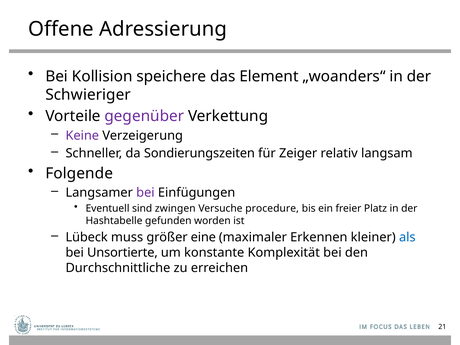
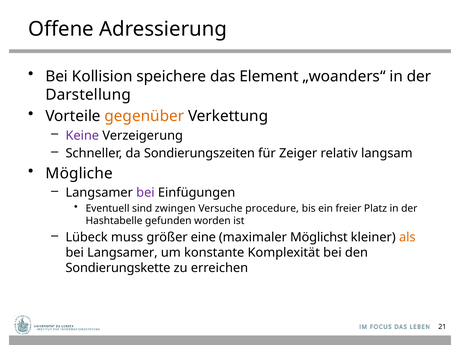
Schwieriger: Schwieriger -> Darstellung (88, 95)
gegenüber colour: purple -> orange (144, 116)
Folgende: Folgende -> Mögliche (79, 174)
Erkennen: Erkennen -> Möglichst (319, 237)
als colour: blue -> orange (407, 237)
bei Unsortierte: Unsortierte -> Langsamer (122, 253)
Durchschnittliche: Durchschnittliche -> Sondierungskette (118, 268)
